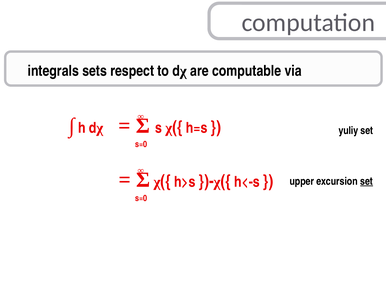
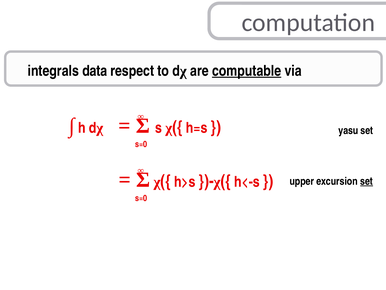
sets: sets -> data (95, 71)
computable underline: none -> present (247, 71)
yuliy: yuliy -> yasu (348, 130)
